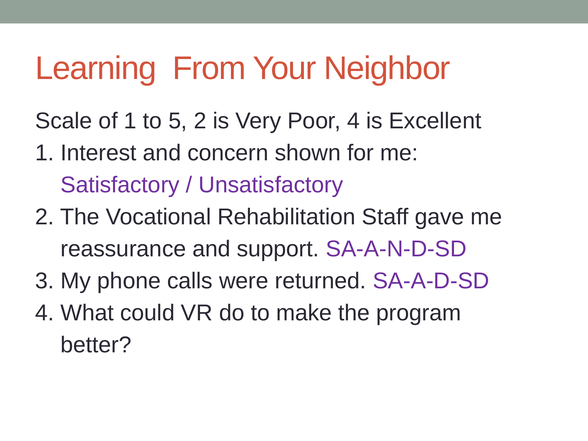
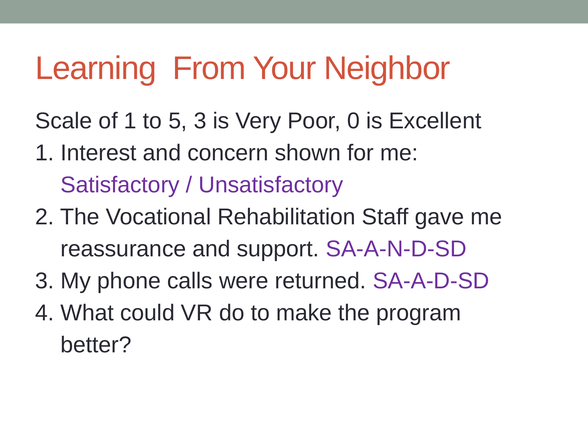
5 2: 2 -> 3 (200, 121)
Poor 4: 4 -> 0 (353, 121)
